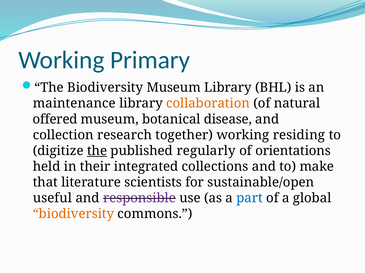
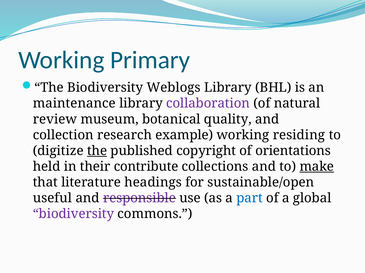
Biodiversity Museum: Museum -> Weblogs (174, 88)
collaboration colour: orange -> purple (208, 104)
offered: offered -> review (55, 119)
disease: disease -> quality (228, 119)
together: together -> example (184, 135)
regularly: regularly -> copyright (206, 151)
integrated: integrated -> contribute (146, 167)
make underline: none -> present (317, 167)
scientists: scientists -> headings (153, 183)
biodiversity colour: orange -> purple (73, 214)
